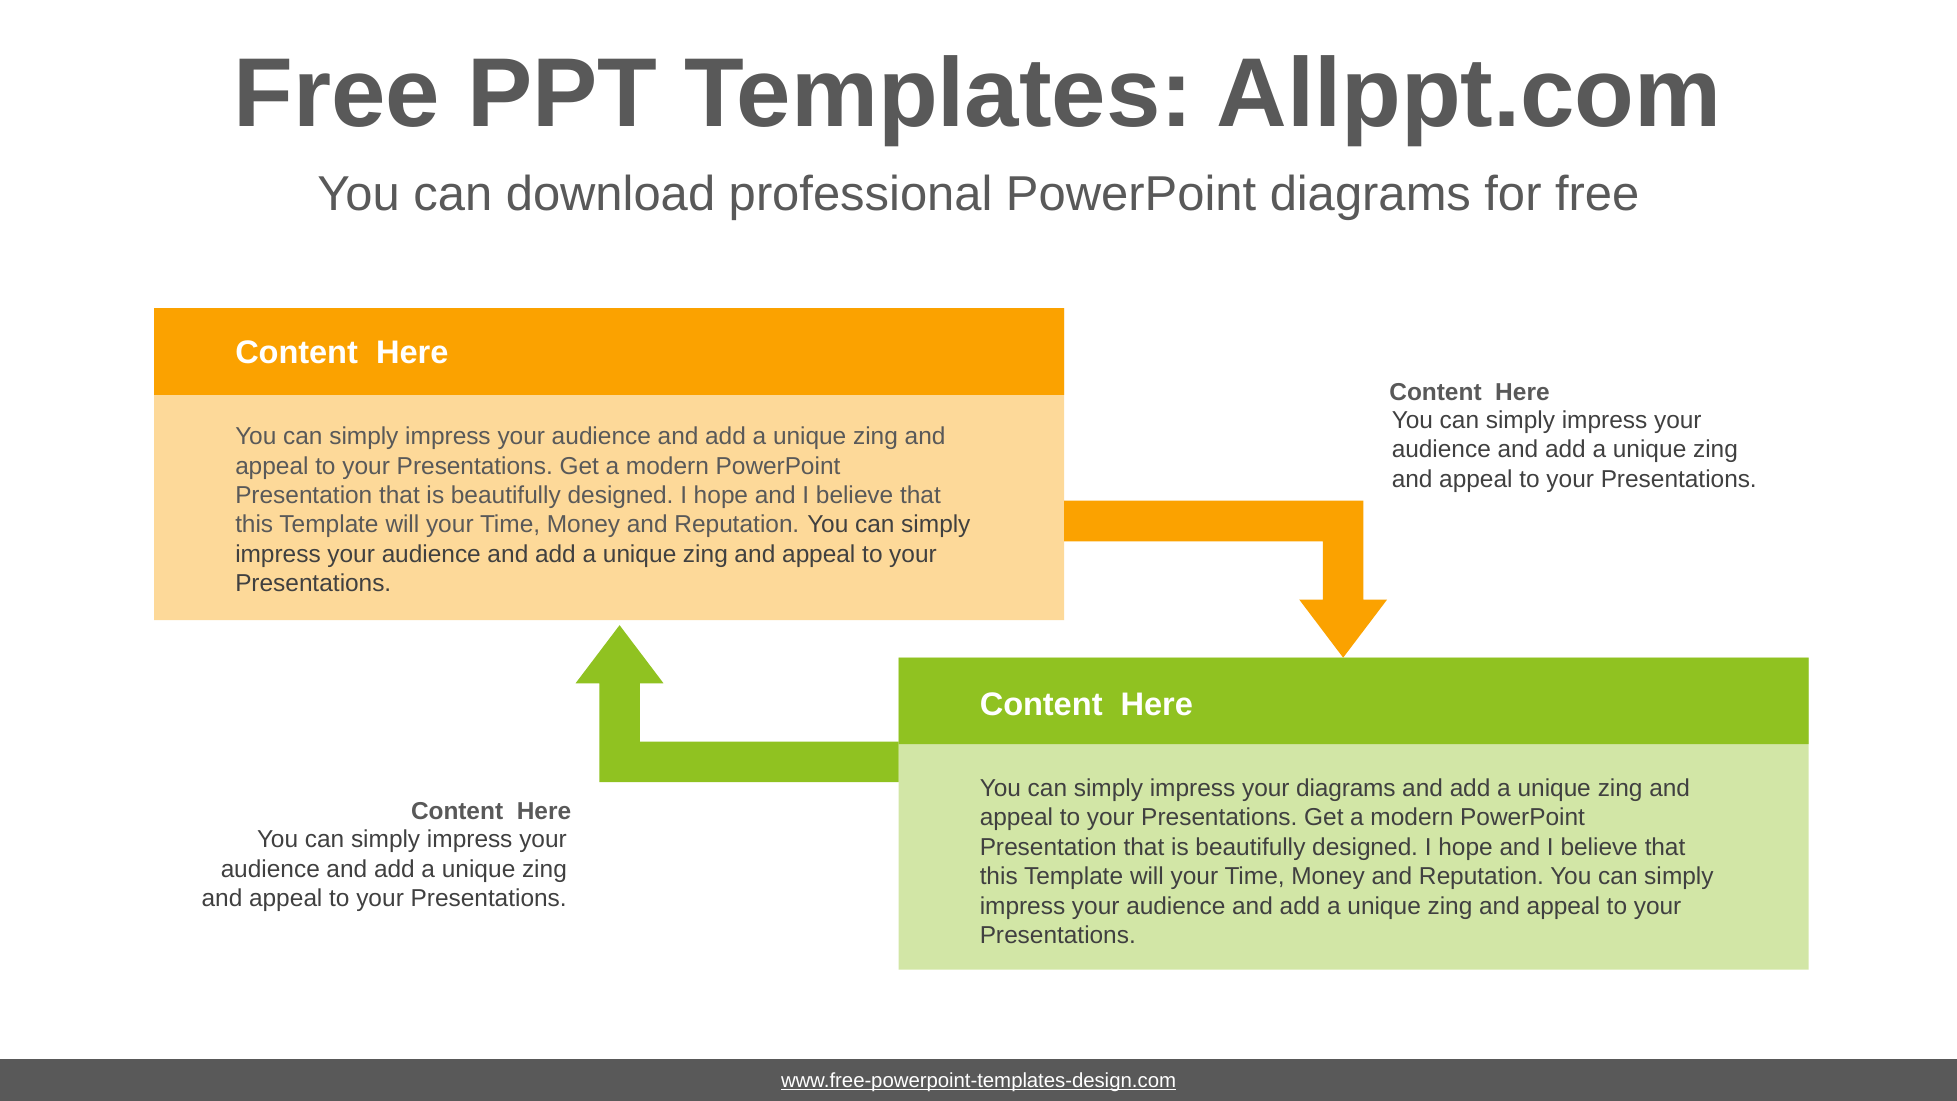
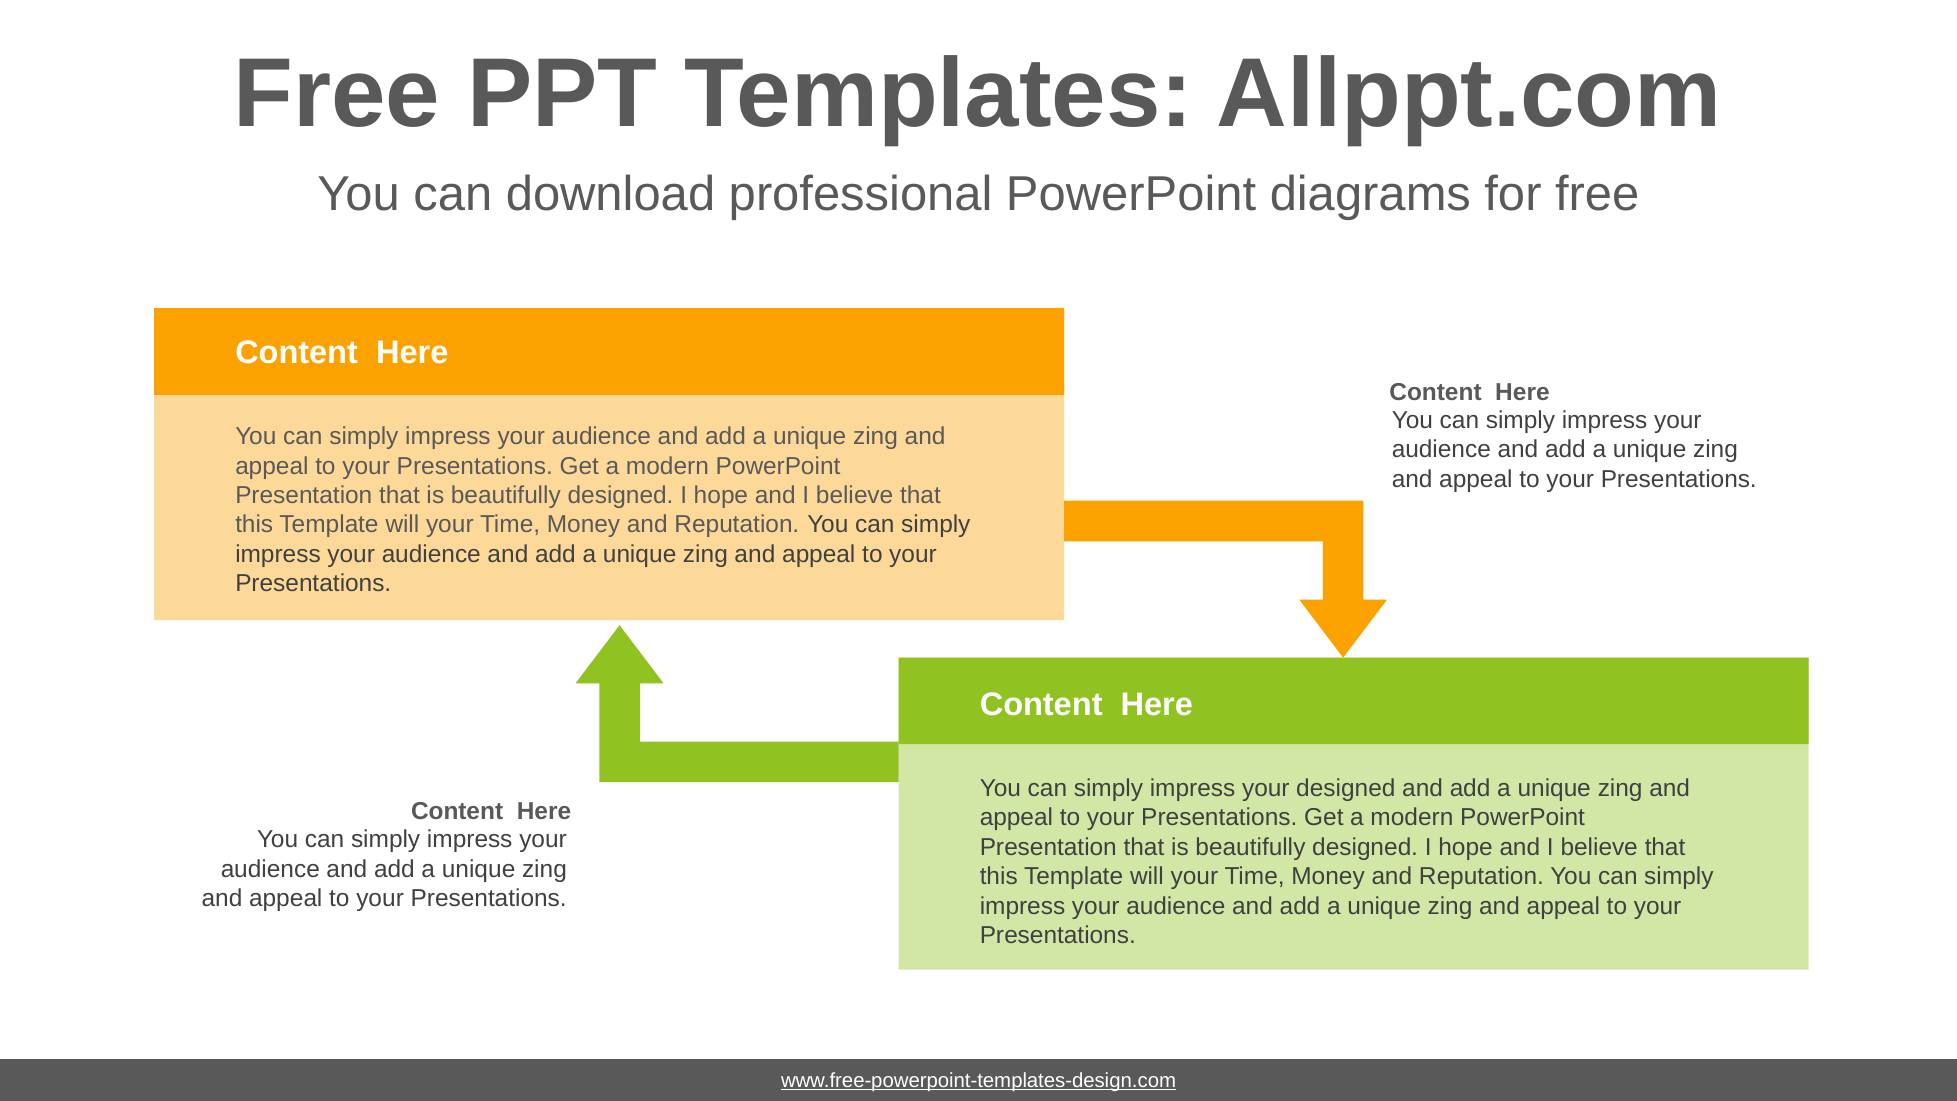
your diagrams: diagrams -> designed (1346, 788)
